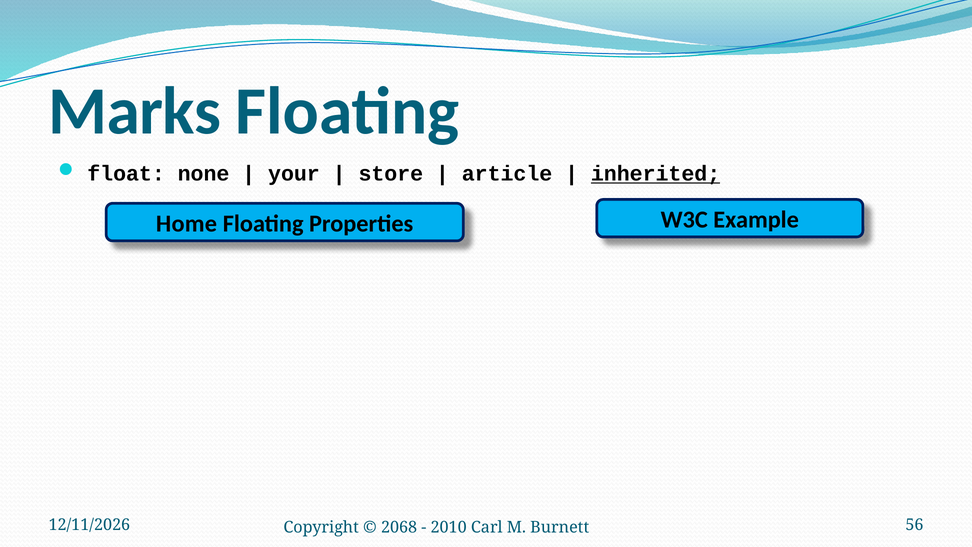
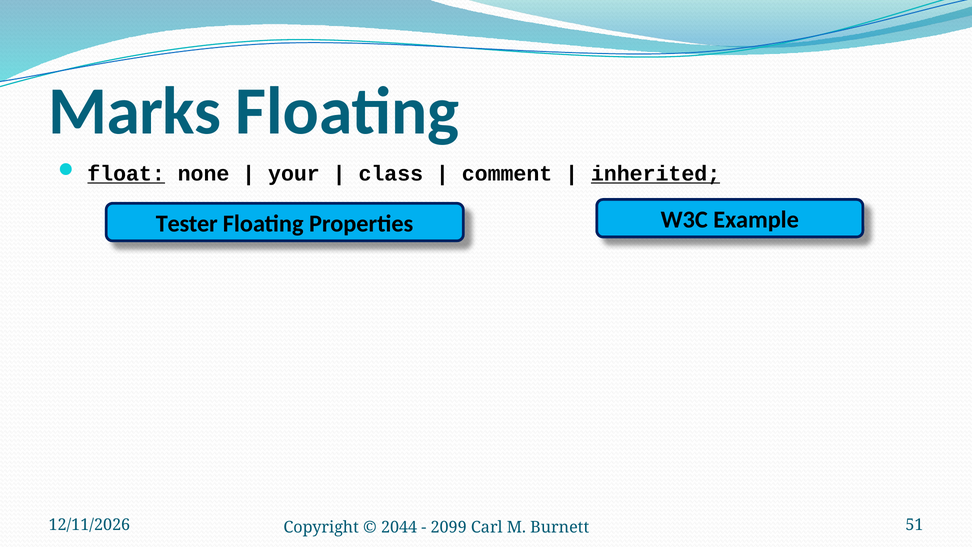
float underline: none -> present (126, 174)
store: store -> class (391, 174)
article: article -> comment (507, 174)
Home: Home -> Tester (187, 224)
2068: 2068 -> 2044 (399, 527)
2010: 2010 -> 2099 (449, 527)
56: 56 -> 51 (914, 525)
